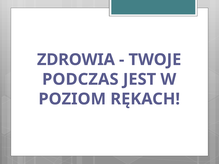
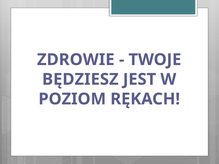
ZDROWIA: ZDROWIA -> ZDROWIE (76, 60)
PODCZAS: PODCZAS -> BĘDZIESZ (80, 79)
